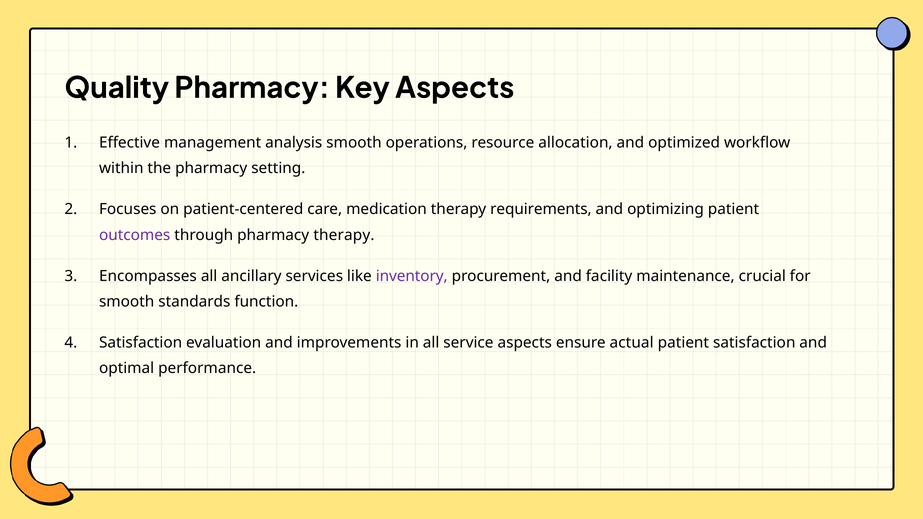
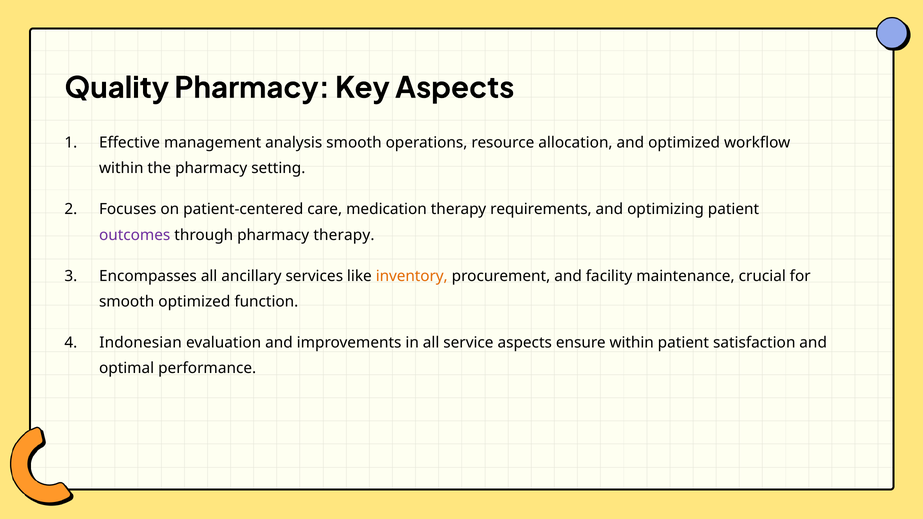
inventory colour: purple -> orange (412, 276)
smooth standards: standards -> optimized (194, 302)
Satisfaction: Satisfaction -> Indonesian (141, 343)
ensure actual: actual -> within (632, 343)
